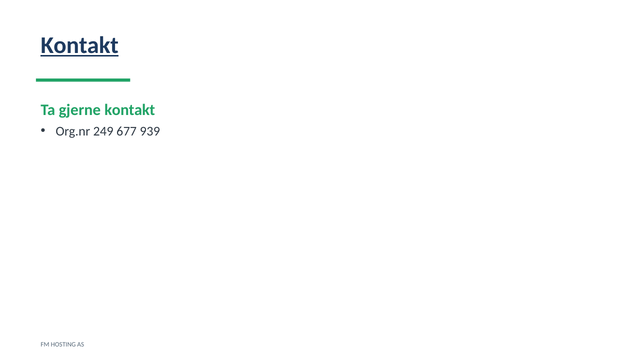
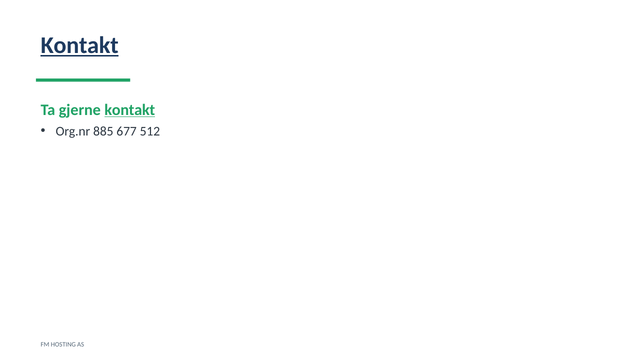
kontakt underline: none -> present (130, 110)
249: 249 -> 885 (103, 131)
939: 939 -> 512 (150, 131)
